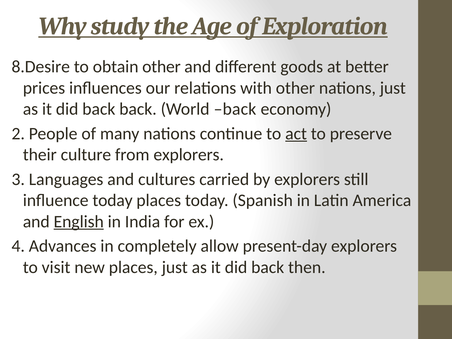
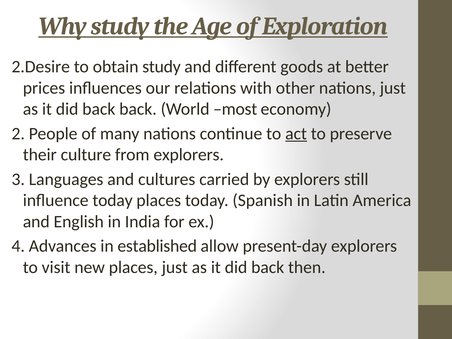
8.Desire: 8.Desire -> 2.Desire (41, 67)
obtain other: other -> study (161, 67)
World back: back -> most (235, 109)
English underline: present -> none (79, 222)
completely: completely -> established (157, 246)
